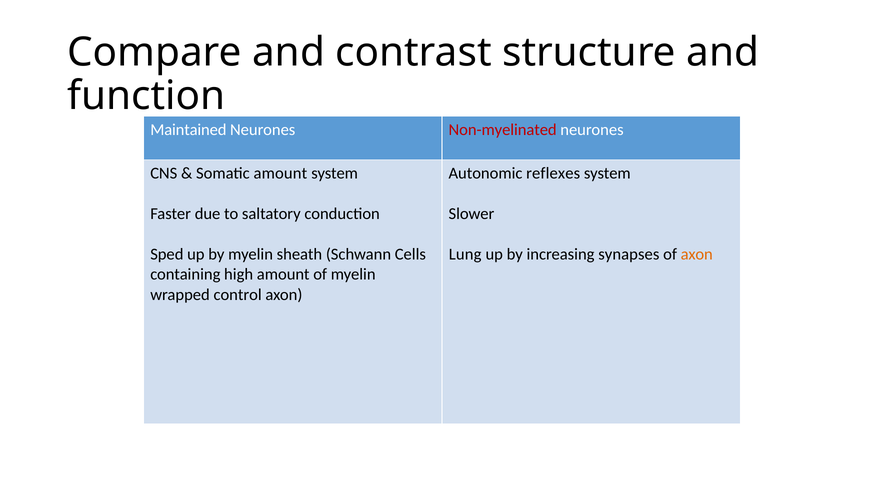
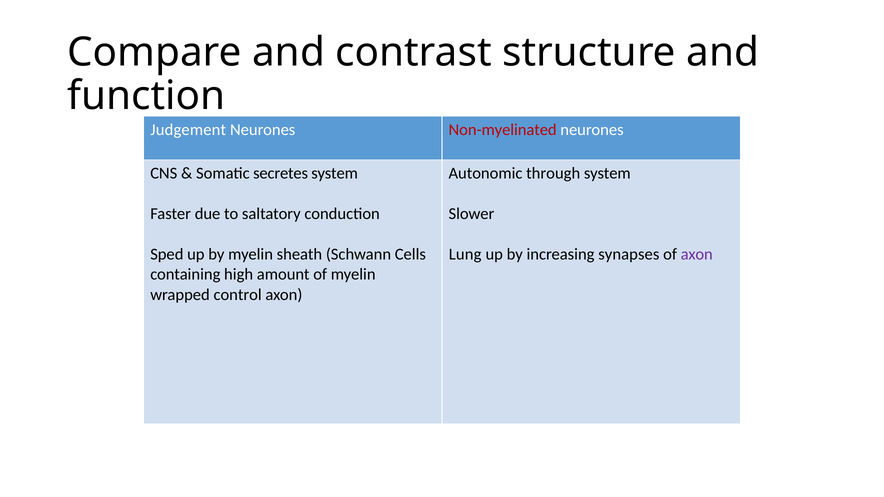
Maintained: Maintained -> Judgement (188, 130)
Somatic amount: amount -> secretes (281, 173)
reflexes: reflexes -> through (553, 173)
axon colour: orange -> purple (697, 254)
